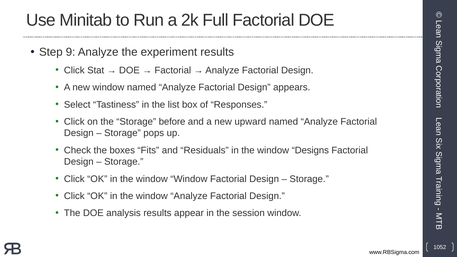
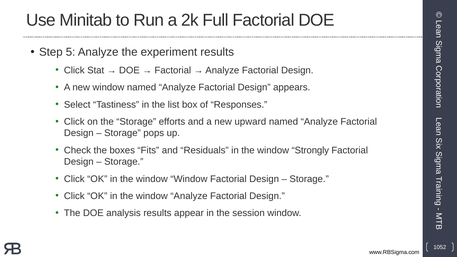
9: 9 -> 5 (71, 52)
before: before -> efforts (172, 122)
Designs: Designs -> Strongly (310, 150)
